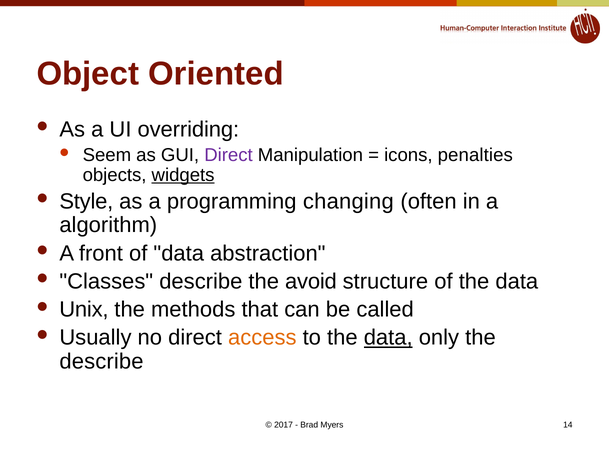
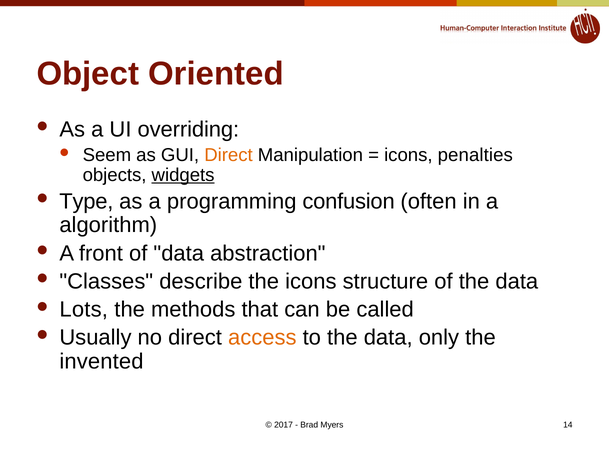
Direct colour: purple -> orange (229, 155)
Style: Style -> Type (86, 201)
changing: changing -> confusion (349, 201)
the avoid: avoid -> icons (311, 281)
Unix: Unix -> Lots (84, 309)
data underline: present -> none (388, 338)
describe: describe -> invented (101, 361)
